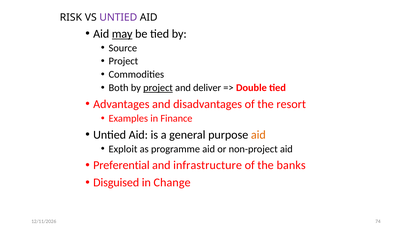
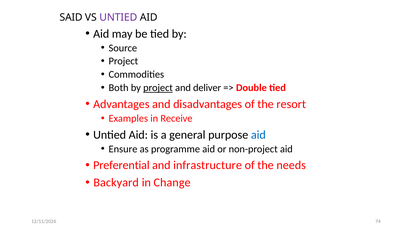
RISK: RISK -> SAID (71, 17)
may underline: present -> none (122, 34)
Finance: Finance -> Receive (176, 118)
aid colour: orange -> blue (258, 135)
Exploit: Exploit -> Ensure (123, 149)
banks: banks -> needs (291, 165)
Disguised: Disguised -> Backyard (116, 182)
